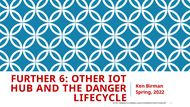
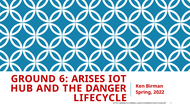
FURTHER: FURTHER -> GROUND (33, 79)
OTHER: OTHER -> ARISES (88, 79)
